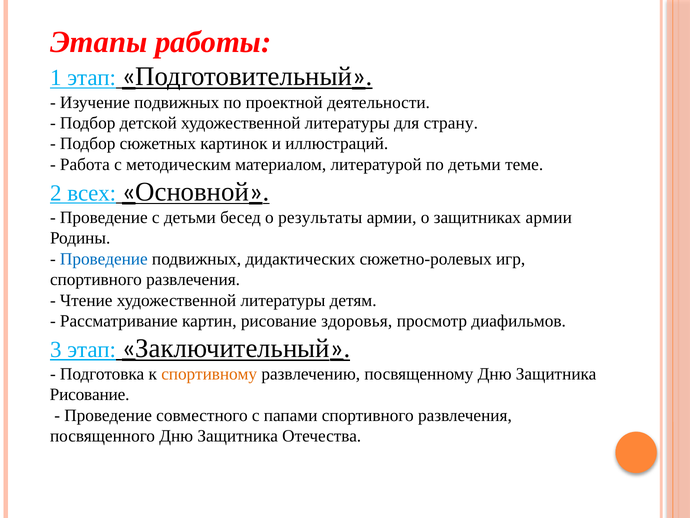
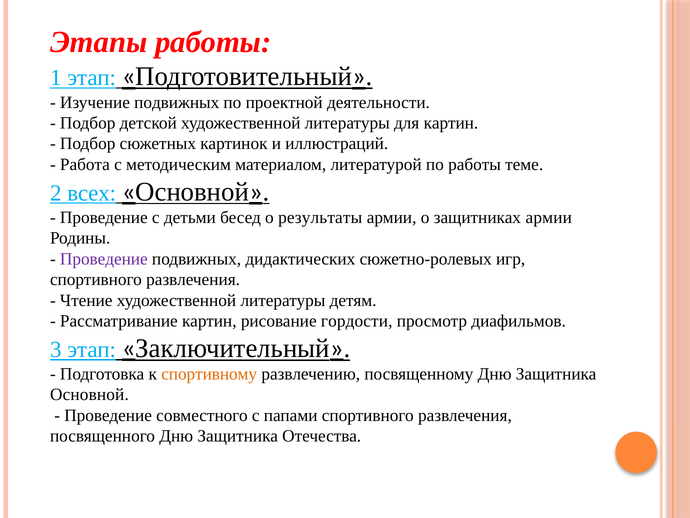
для страну: страну -> картин (451, 123)
по детьми: детьми -> работы (475, 164)
Проведение colour: blue -> purple (104, 259)
здоровья: здоровья -> гордости (357, 321)
Рисование: Рисование -> Основной (89, 394)
